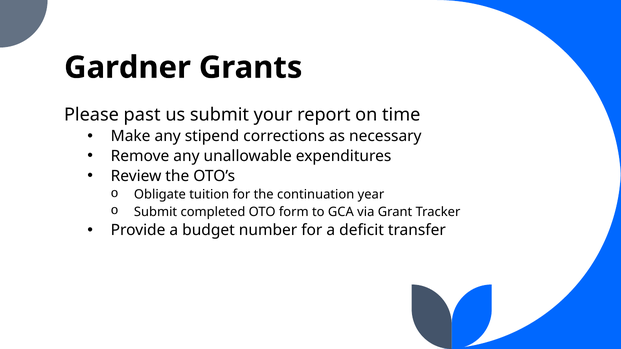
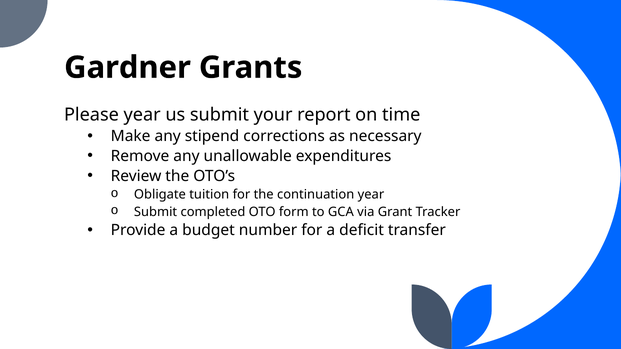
Please past: past -> year (142, 115)
